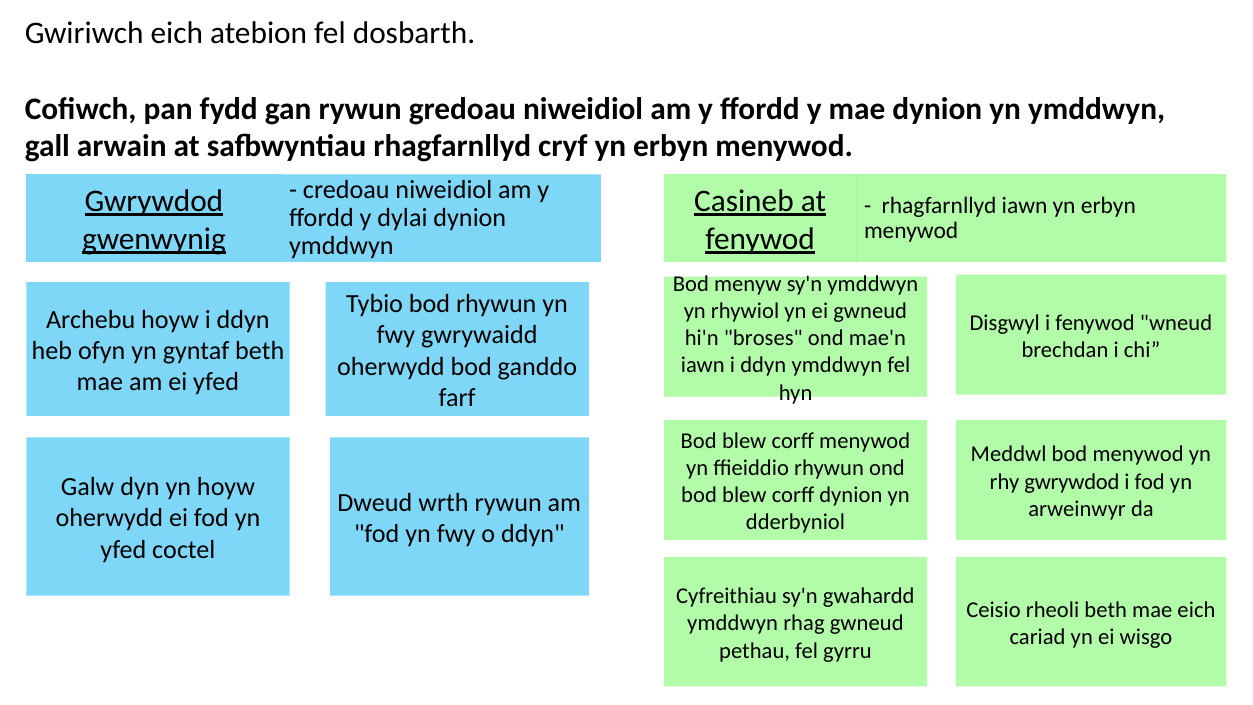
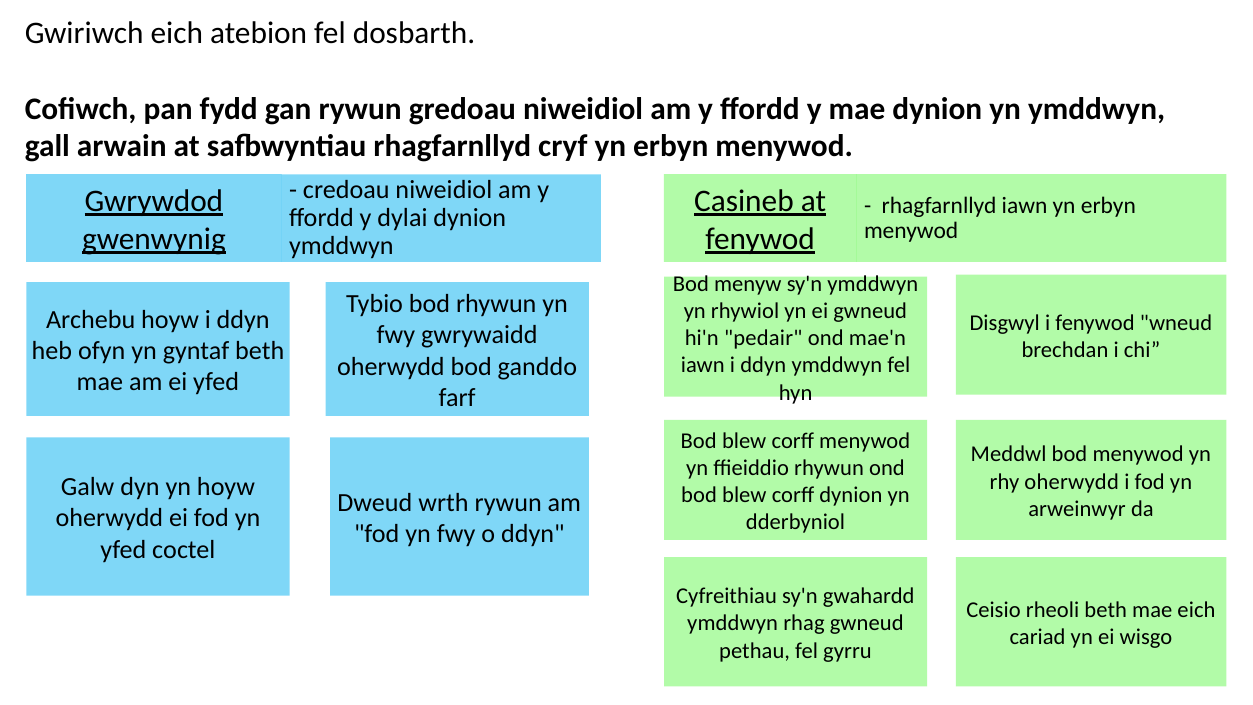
broses: broses -> pedair (763, 338)
rhy gwrywdod: gwrywdod -> oherwydd (1072, 481)
